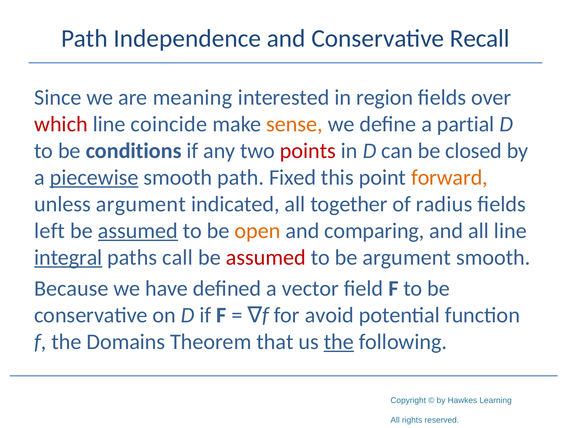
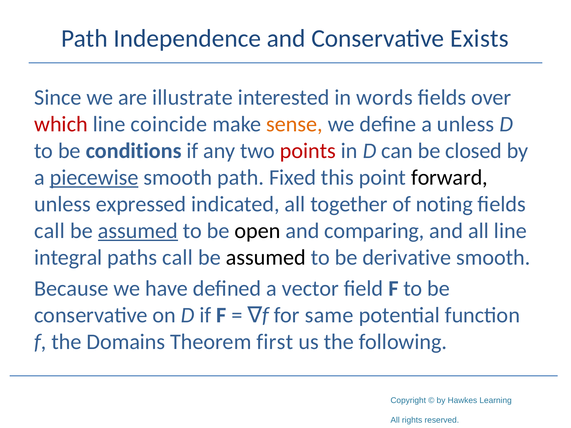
Recall: Recall -> Exists (479, 38)
meaning: meaning -> illustrate (193, 98)
region: region -> words (384, 98)
a partial: partial -> unless (466, 124)
forward colour: orange -> black (449, 178)
unless argument: argument -> expressed (141, 204)
radius: radius -> noting (444, 204)
left: left -> call (50, 231)
open colour: orange -> black (257, 231)
integral underline: present -> none (68, 258)
assumed colour: red -> black (266, 258)
be argument: argument -> derivative (407, 258)
avoid: avoid -> same (329, 315)
that: that -> first (275, 342)
the underline: present -> none (339, 342)
